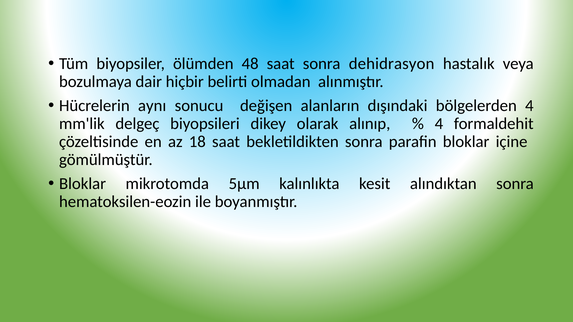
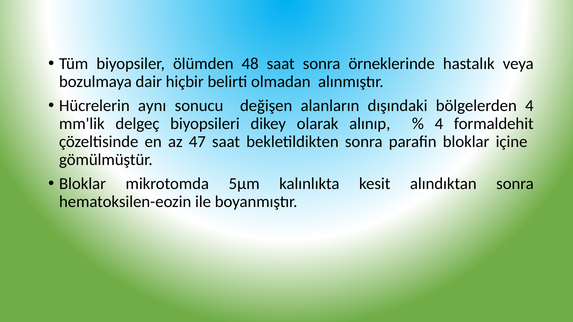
dehidrasyon: dehidrasyon -> örneklerinde (392, 64)
18: 18 -> 47 (197, 142)
